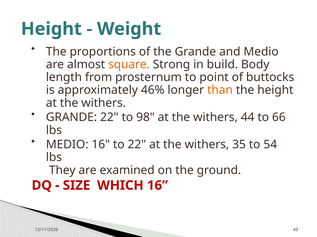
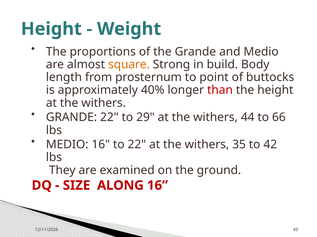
46%: 46% -> 40% (153, 90)
than colour: orange -> red (220, 90)
98: 98 -> 29 (145, 118)
54: 54 -> 42 (270, 145)
WHICH: WHICH -> ALONG (120, 186)
